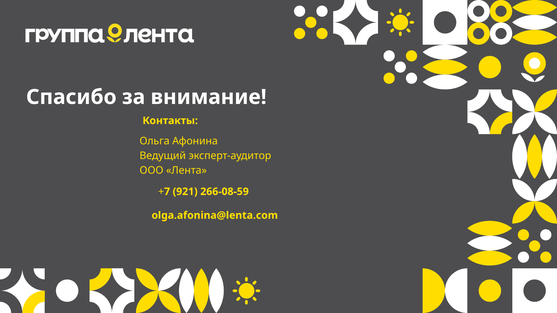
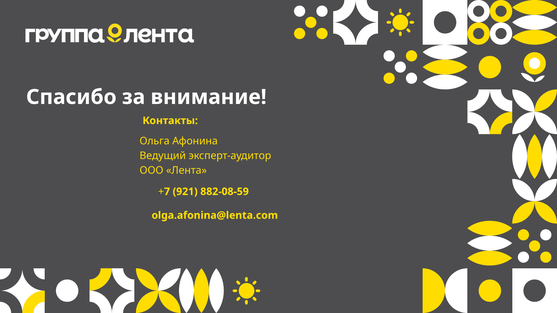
266-08-59: 266-08-59 -> 882-08-59 (225, 192)
